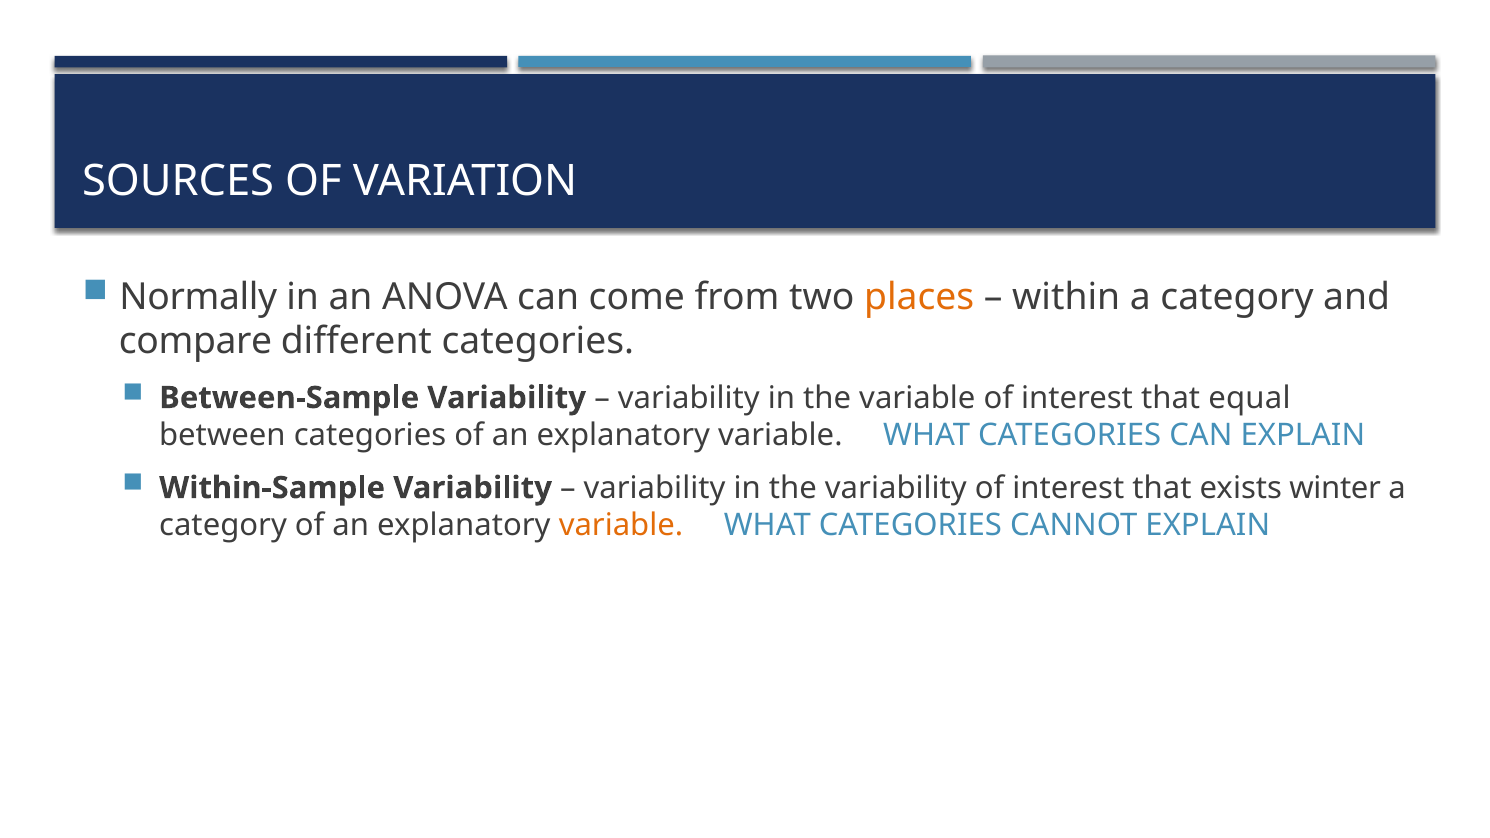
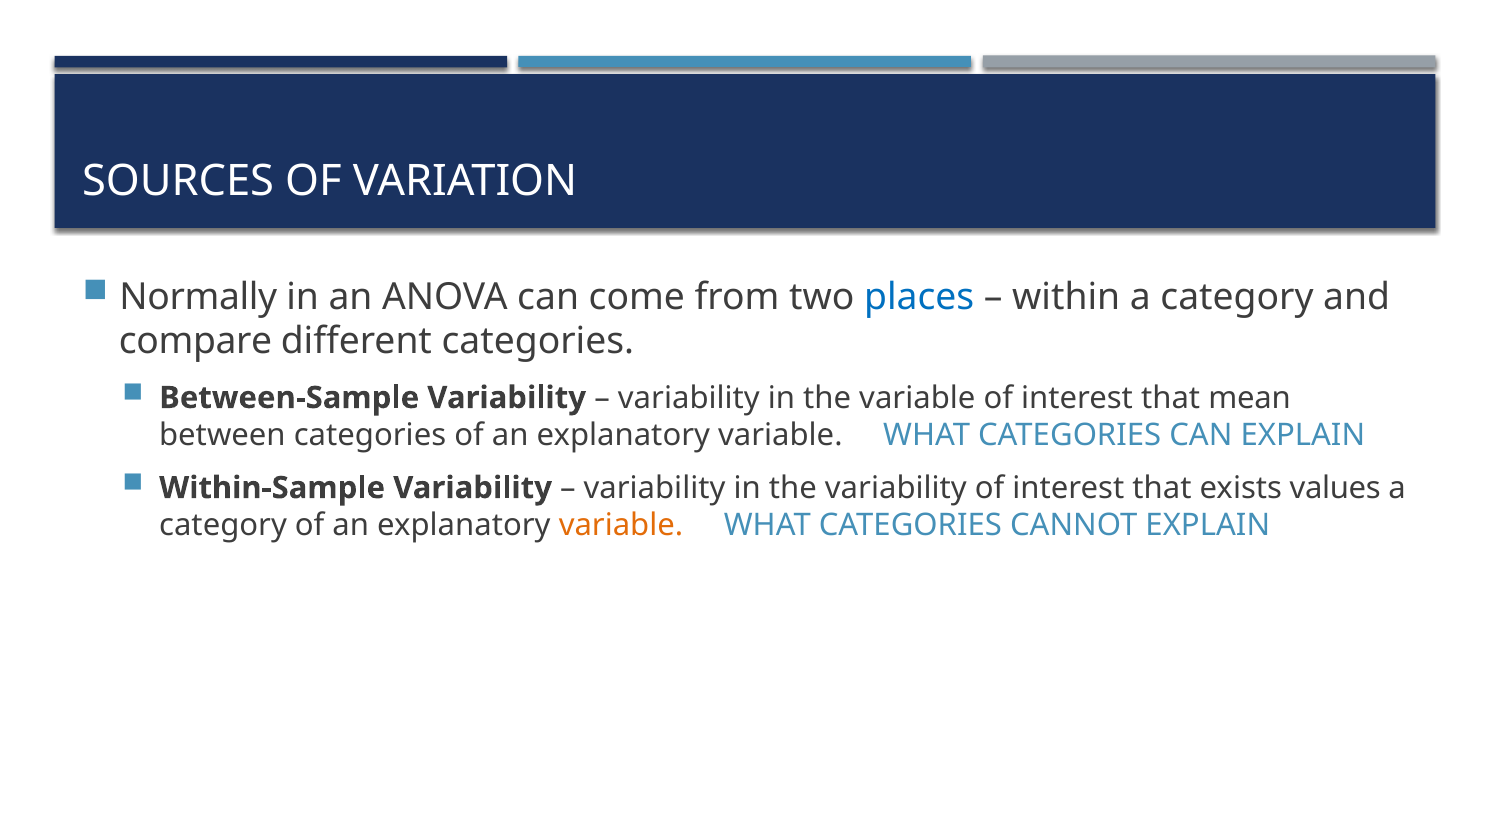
places colour: orange -> blue (919, 297)
equal: equal -> mean (1250, 398)
winter: winter -> values (1335, 488)
